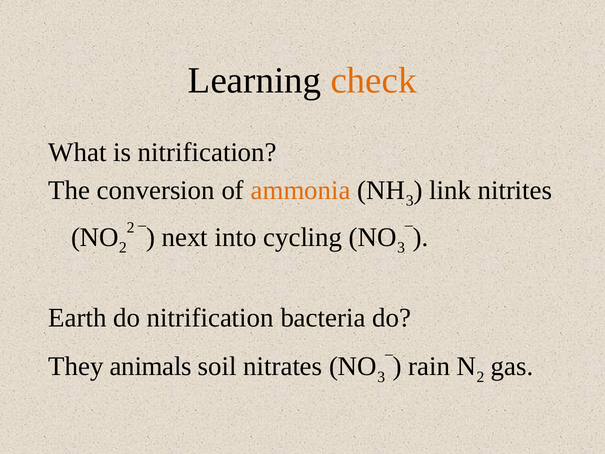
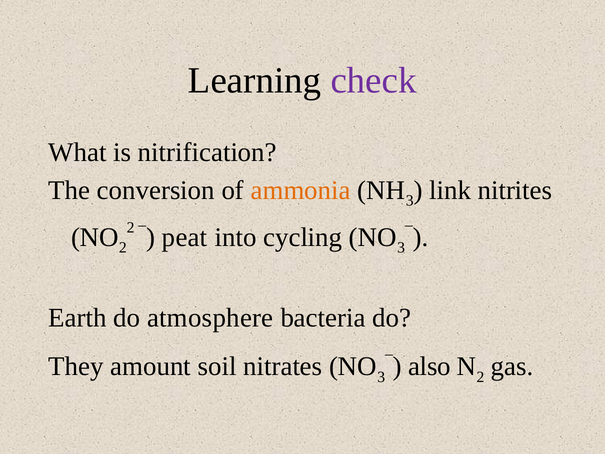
check colour: orange -> purple (374, 81)
next: next -> peat (185, 237)
do nitrification: nitrification -> atmosphere (210, 318)
animals: animals -> amount (151, 366)
rain: rain -> also (429, 366)
